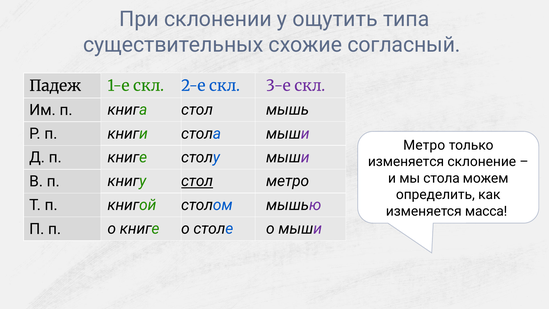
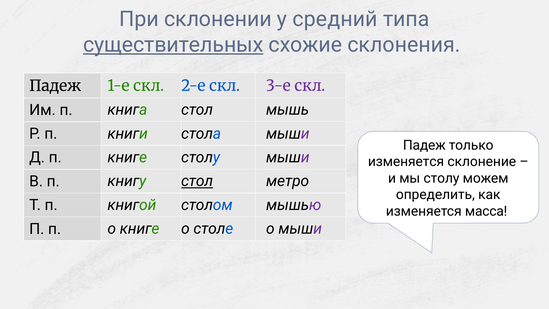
ощутить: ощутить -> средний (335, 19)
существительных underline: none -> present (173, 45)
согласный: согласный -> склонения (404, 45)
Метро: Метро -> Падеж (424, 145)
мы стола: стола -> столу (441, 178)
